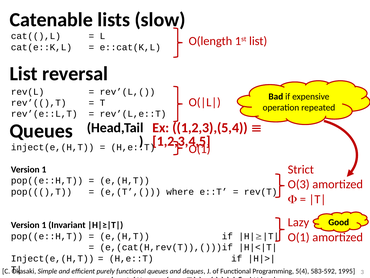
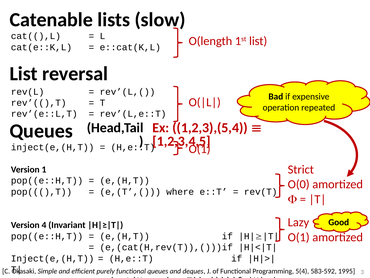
O(3: O(3 -> O(0 (299, 184)
1: 1 -> 4 (44, 225)
